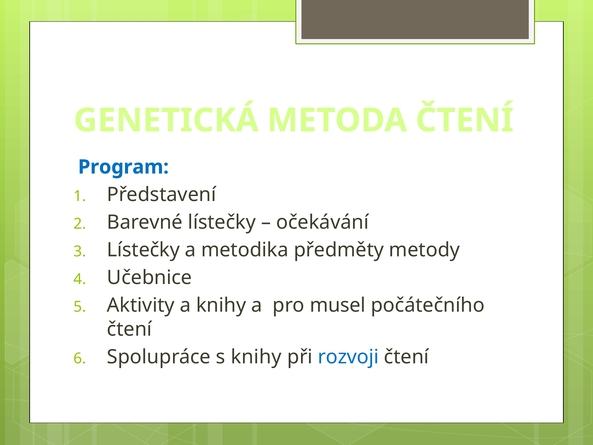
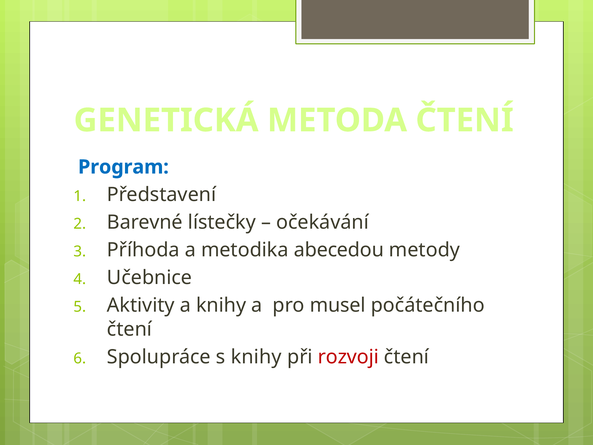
Lístečky: Lístečky -> Příhoda (143, 250)
předměty: předměty -> abecedou (339, 250)
rozvoji colour: blue -> red (348, 357)
